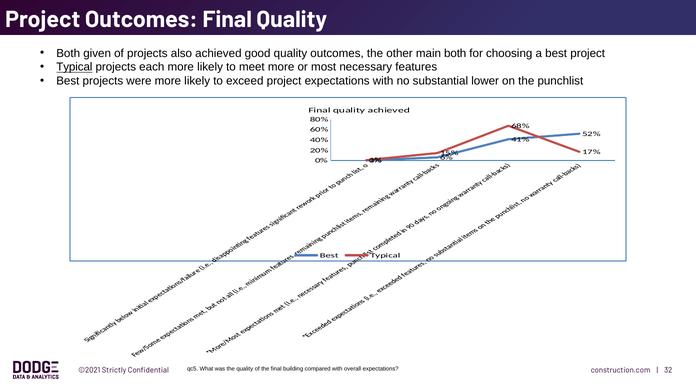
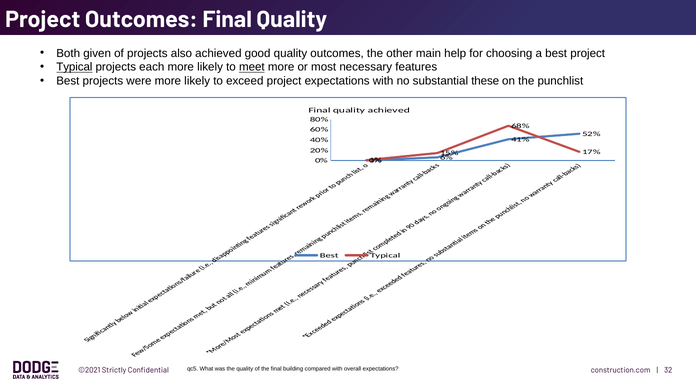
main both: both -> help (455, 53)
meet underline: none -> present (252, 67)
lower: lower -> these (485, 81)
